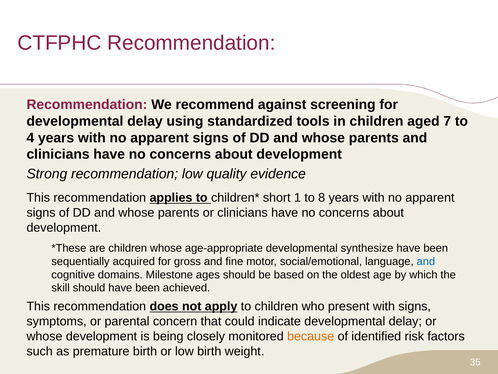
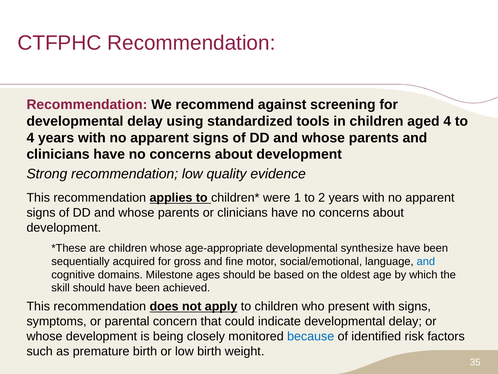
aged 7: 7 -> 4 (447, 121)
short: short -> were (277, 198)
8: 8 -> 2 (322, 198)
because colour: orange -> blue (311, 336)
